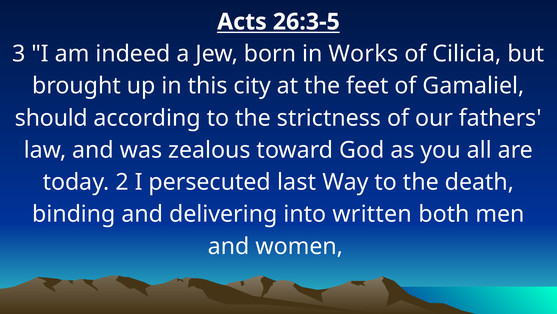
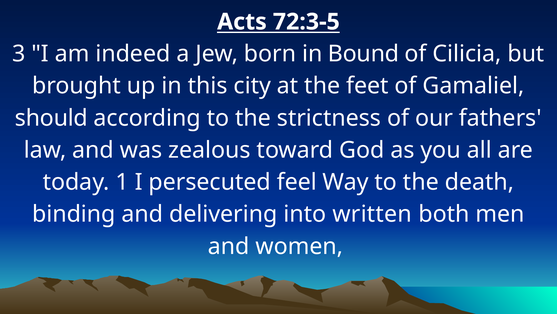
26:3-5: 26:3-5 -> 72:3-5 (306, 22)
Works: Works -> Bound (364, 54)
2: 2 -> 1 (122, 182)
last: last -> feel (297, 182)
